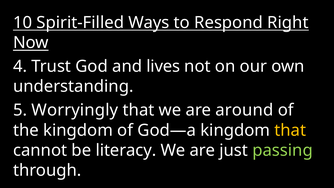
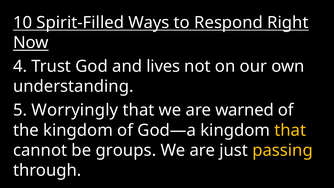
around: around -> warned (245, 110)
literacy: literacy -> groups (126, 150)
passing colour: light green -> yellow (283, 150)
